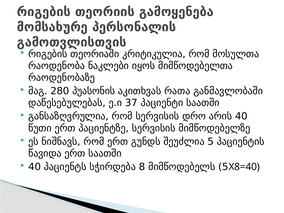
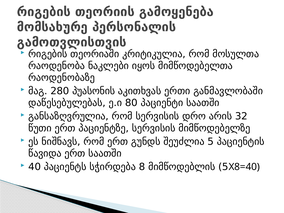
რათა: რათა -> ერთი (177, 91)
37: 37 -> 80 (131, 103)
არის 40: 40 -> 32 (241, 116)
მიმწოდებელს: მიმწოდებელს -> მიმწოდებლის (182, 167)
